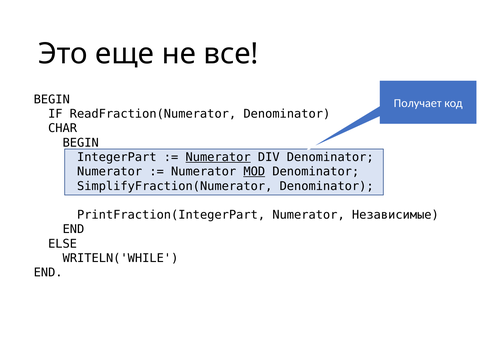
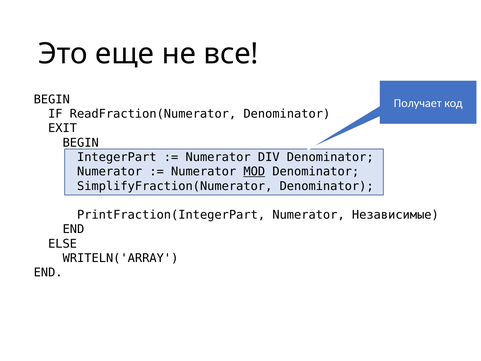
CHAR: CHAR -> EXIT (63, 128)
Numerator underline: present -> none (218, 157)
WRITELN('WHILE: WRITELN('WHILE -> WRITELN('ARRAY (120, 258)
